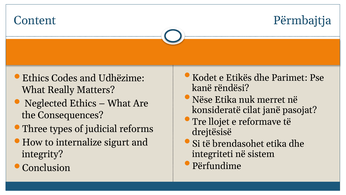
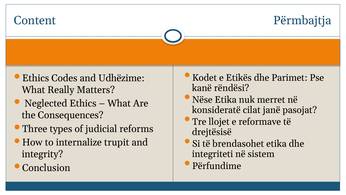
sigurt: sigurt -> trupit (117, 142)
